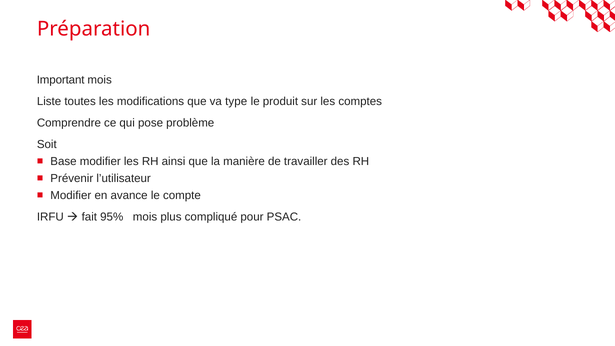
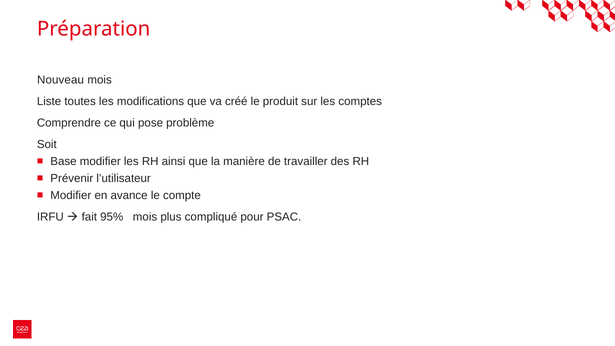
Important: Important -> Nouveau (61, 80)
type: type -> créé (236, 101)
